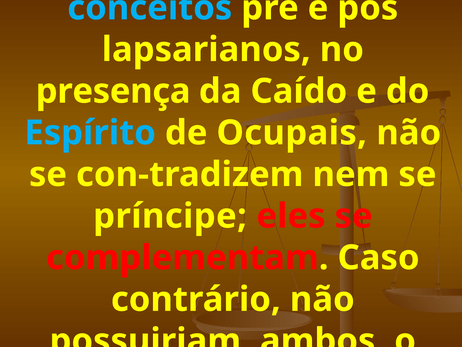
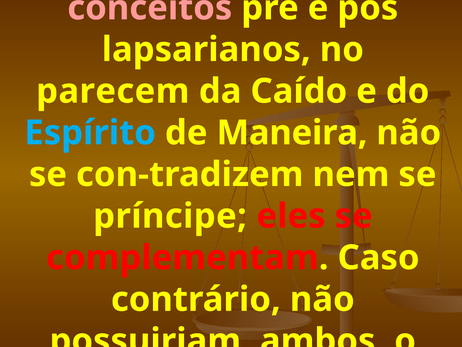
conceitos colour: light blue -> pink (150, 8)
presença: presença -> parecem (113, 91)
Ocupais: Ocupais -> Maneira (292, 133)
